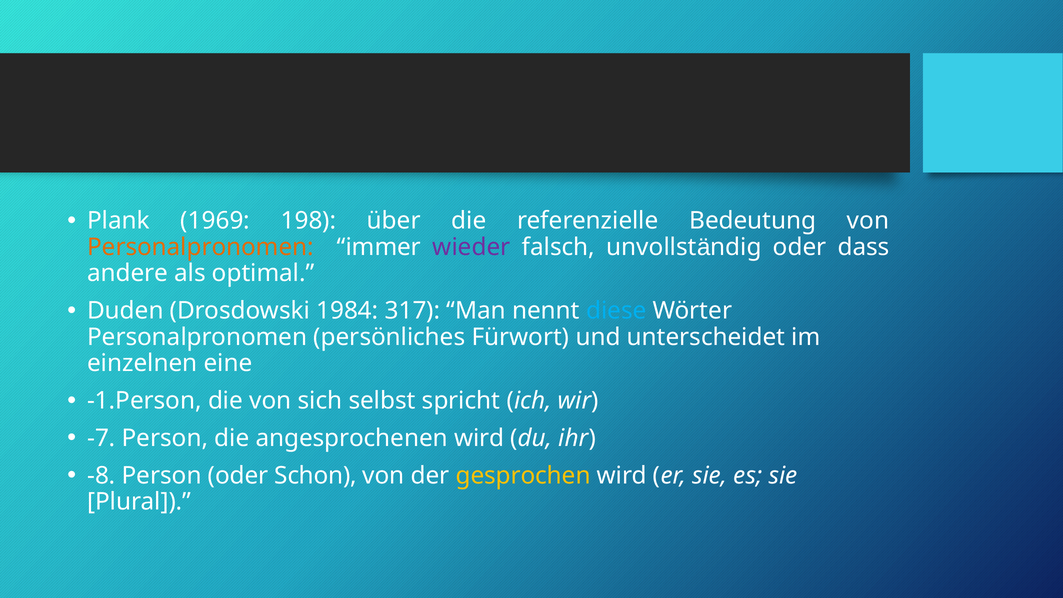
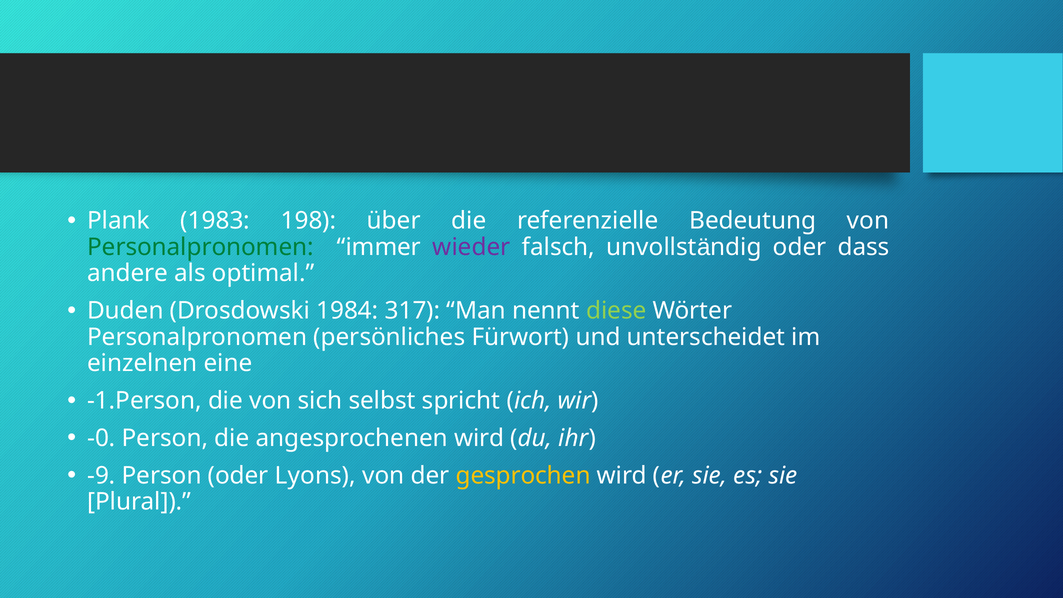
1969: 1969 -> 1983 (215, 221)
Personalpronomen colour: orange -> green (201, 247)
diese colour: light blue -> light green (616, 311)
-7: -7 -> -0 (101, 438)
-8: -8 -> -9 (101, 475)
Schon: Schon -> Lyons (315, 475)
